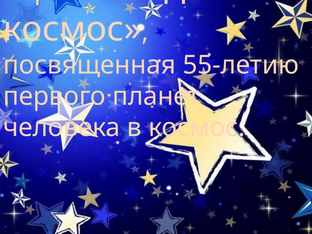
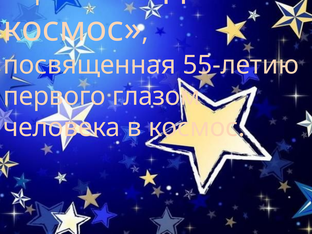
планет: планет -> глазом (156, 96)
